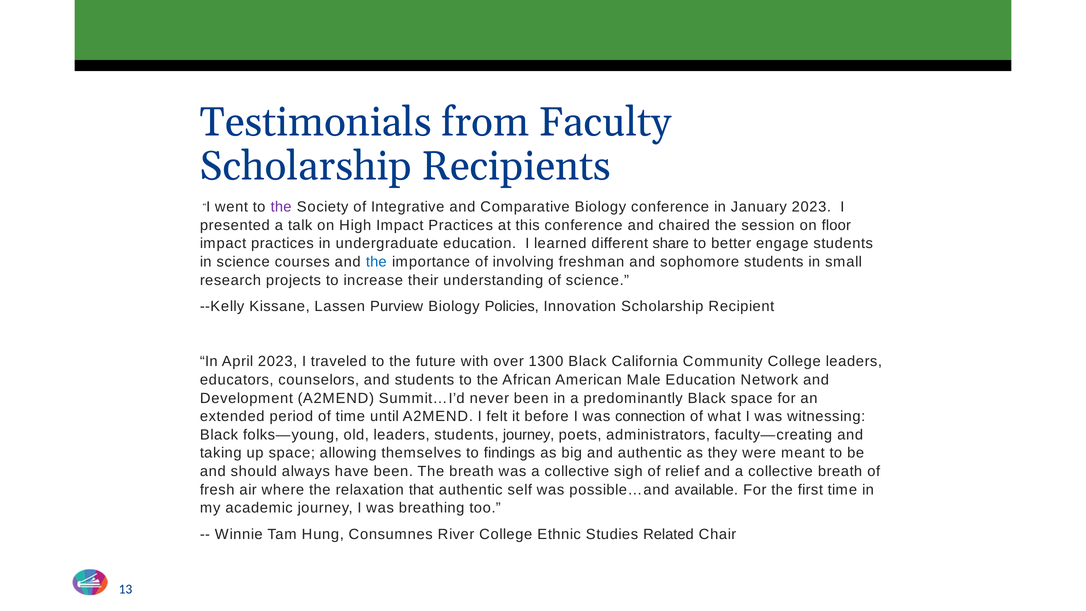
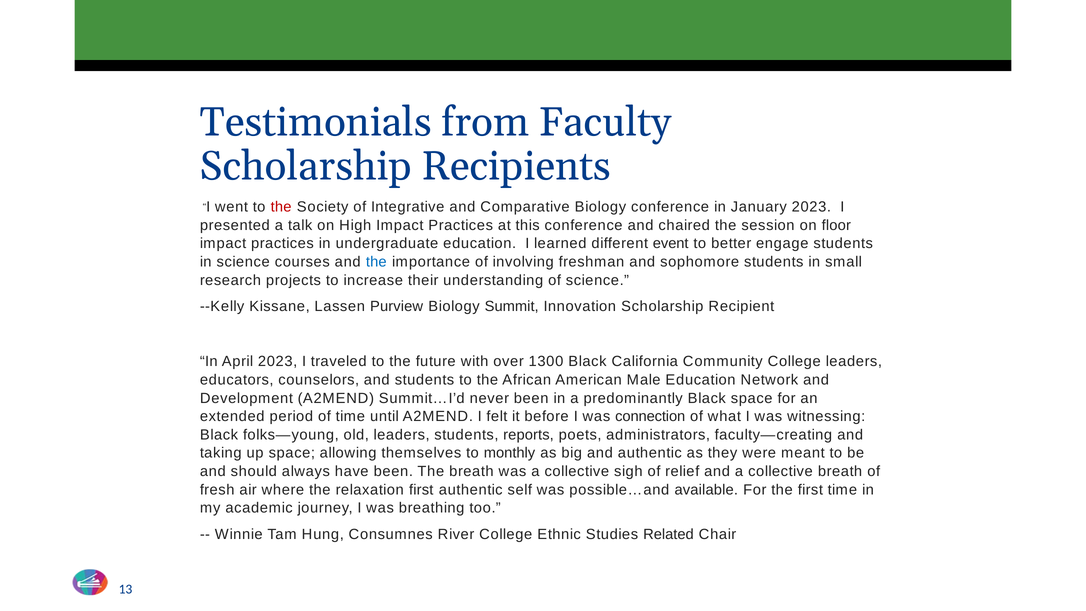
the colour: purple -> red (281, 207)
share: share -> event (671, 244)
Policies: Policies -> Summit (512, 307)
students journey: journey -> reports (529, 435)
findings: findings -> monthly (510, 453)
relaxation that: that -> first (421, 490)
